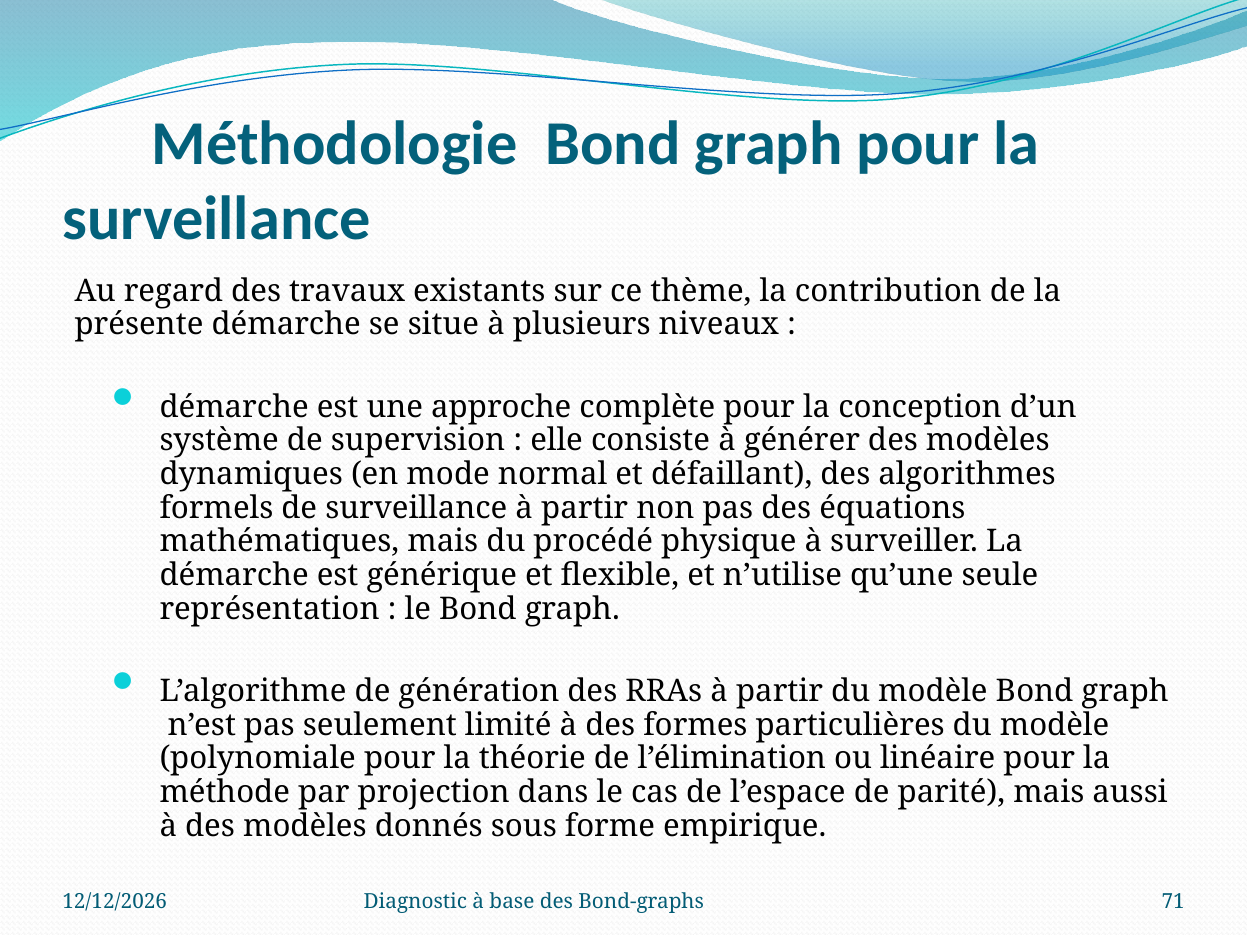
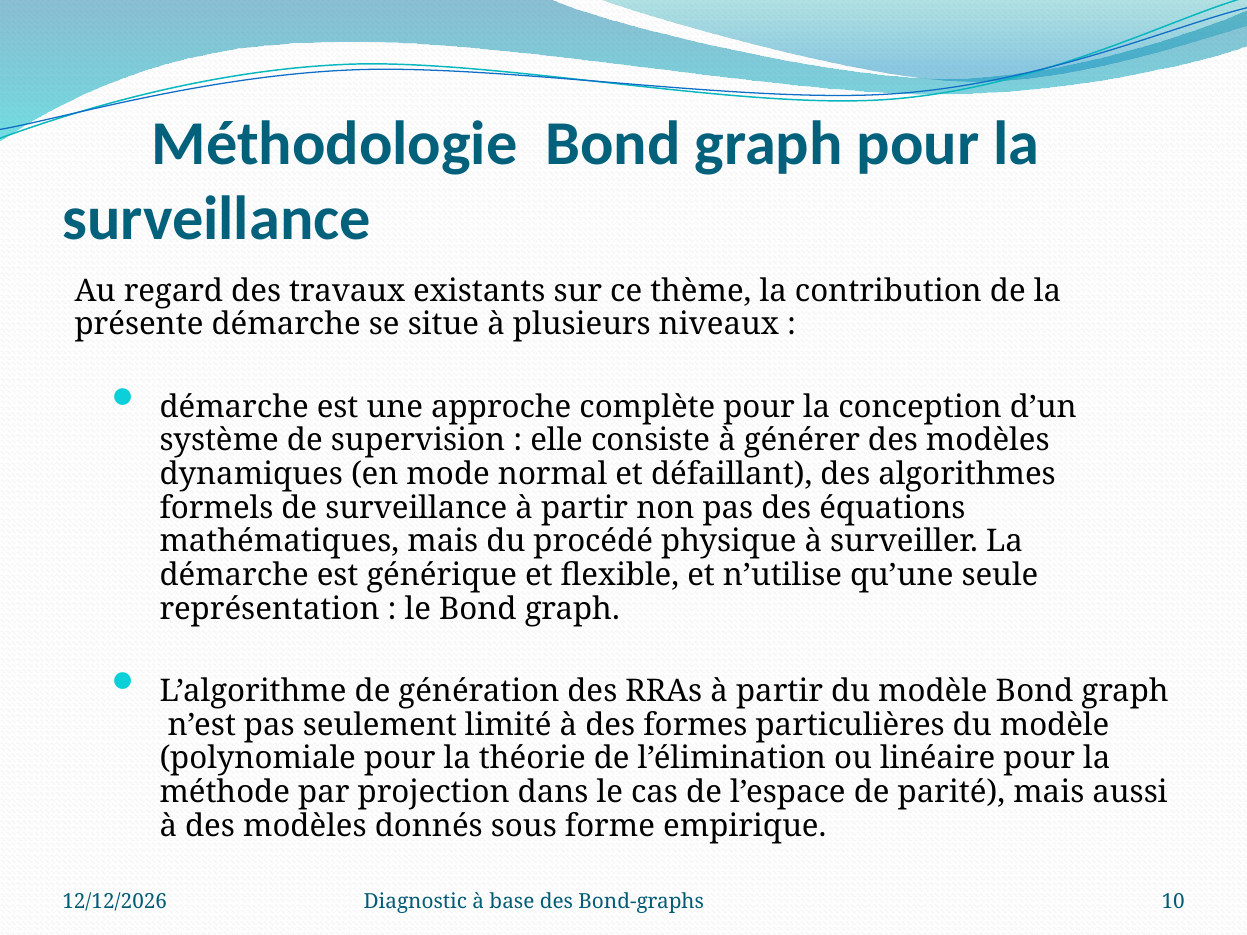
71: 71 -> 10 (1173, 902)
